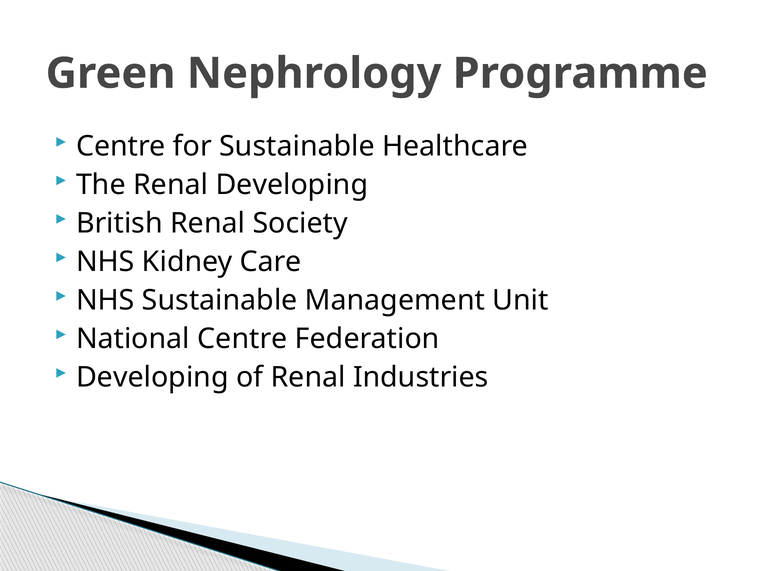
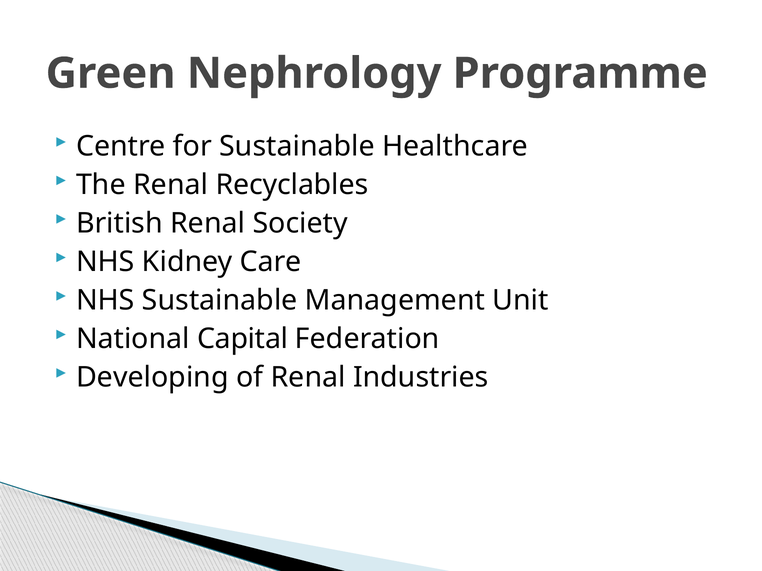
Renal Developing: Developing -> Recyclables (292, 185)
National Centre: Centre -> Capital (243, 339)
